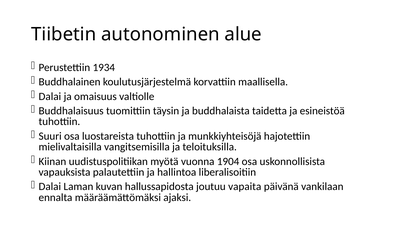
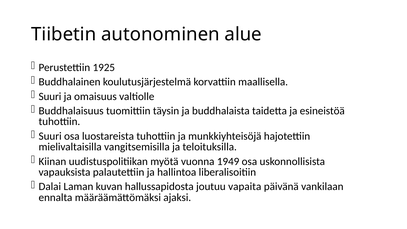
1934: 1934 -> 1925 (104, 67)
Dalai: Dalai -> Suuri (50, 96)
1904: 1904 -> 1949 (228, 161)
